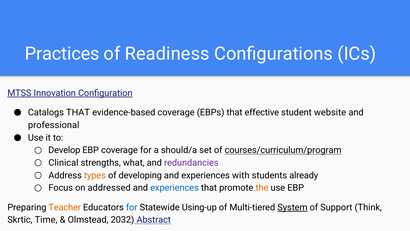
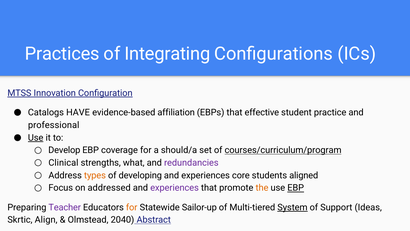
Readiness: Readiness -> Integrating (167, 54)
Catalogs THAT: THAT -> HAVE (78, 112)
evidence-based coverage: coverage -> affiliation (176, 112)
website: website -> practice (330, 112)
Use underline: none -> present (36, 137)
with: with -> core (241, 175)
already: already -> aligned (304, 175)
experiences colour: blue -> purple (175, 188)
EBP underline: none -> present (296, 188)
Teacher colour: orange -> purple (65, 207)
for colour: blue -> orange (132, 207)
Using-up: Using-up -> Sailor-up (199, 207)
Think: Think -> Ideas (368, 207)
Time: Time -> Align (46, 220)
2032: 2032 -> 2040 (122, 220)
